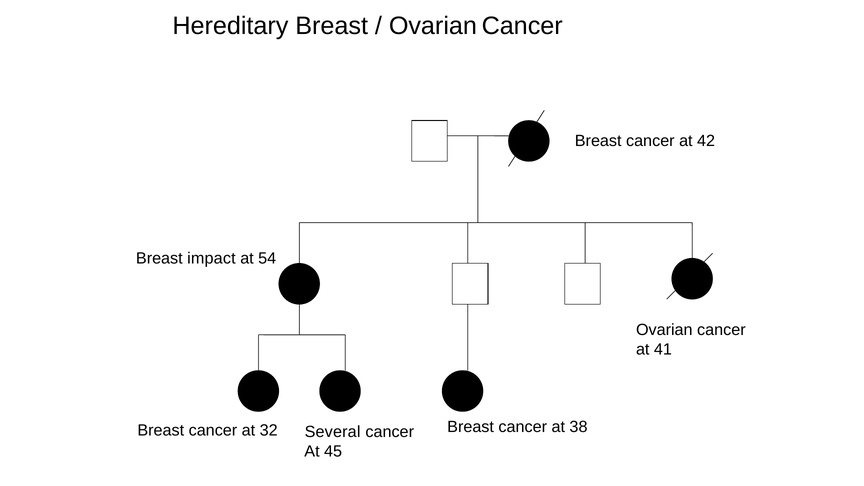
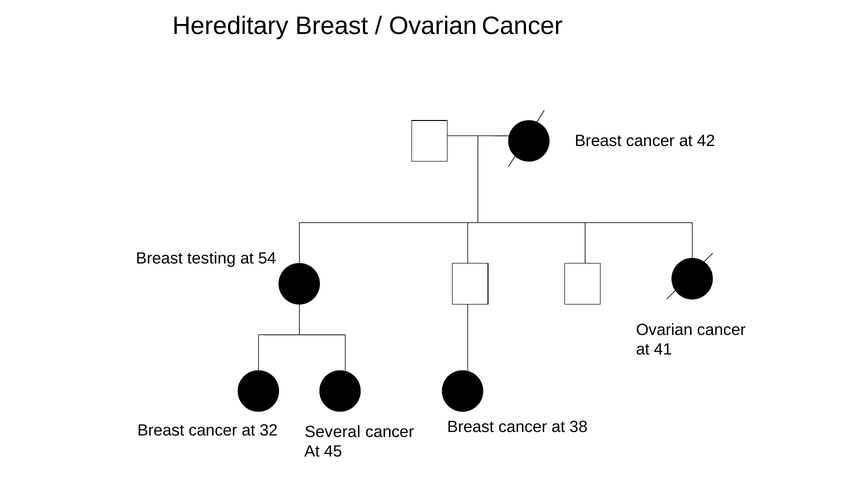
impact: impact -> testing (211, 258)
